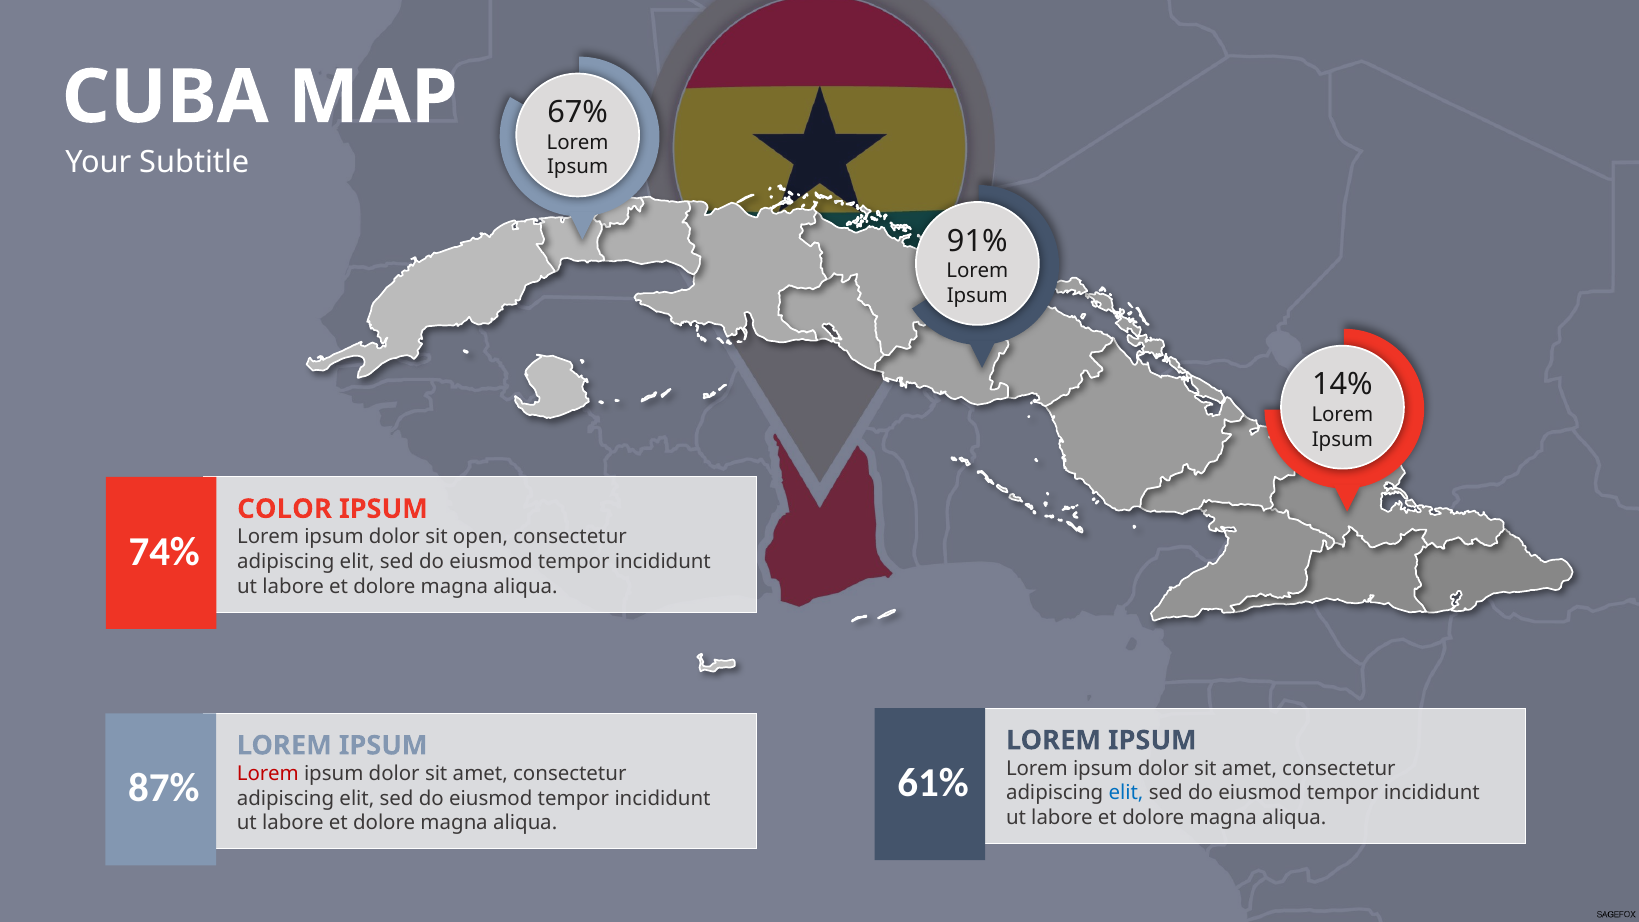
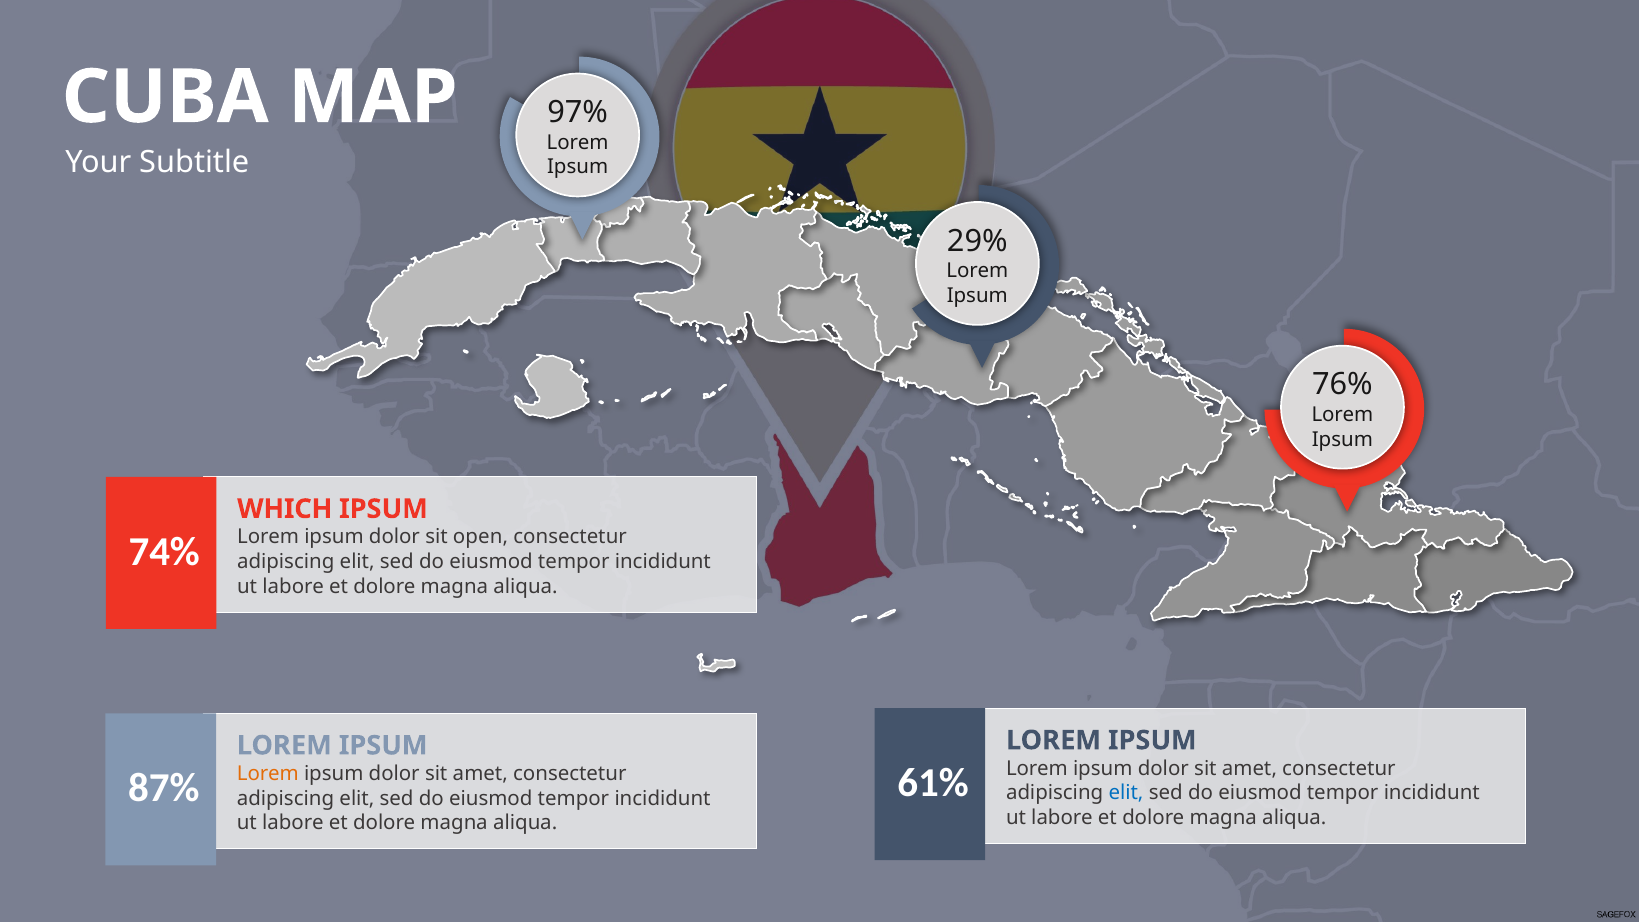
67%: 67% -> 97% (578, 112)
91%: 91% -> 29% (977, 241)
14%: 14% -> 76% (1342, 385)
COLOR: COLOR -> WHICH (285, 509)
Lorem colour: red -> orange (268, 774)
